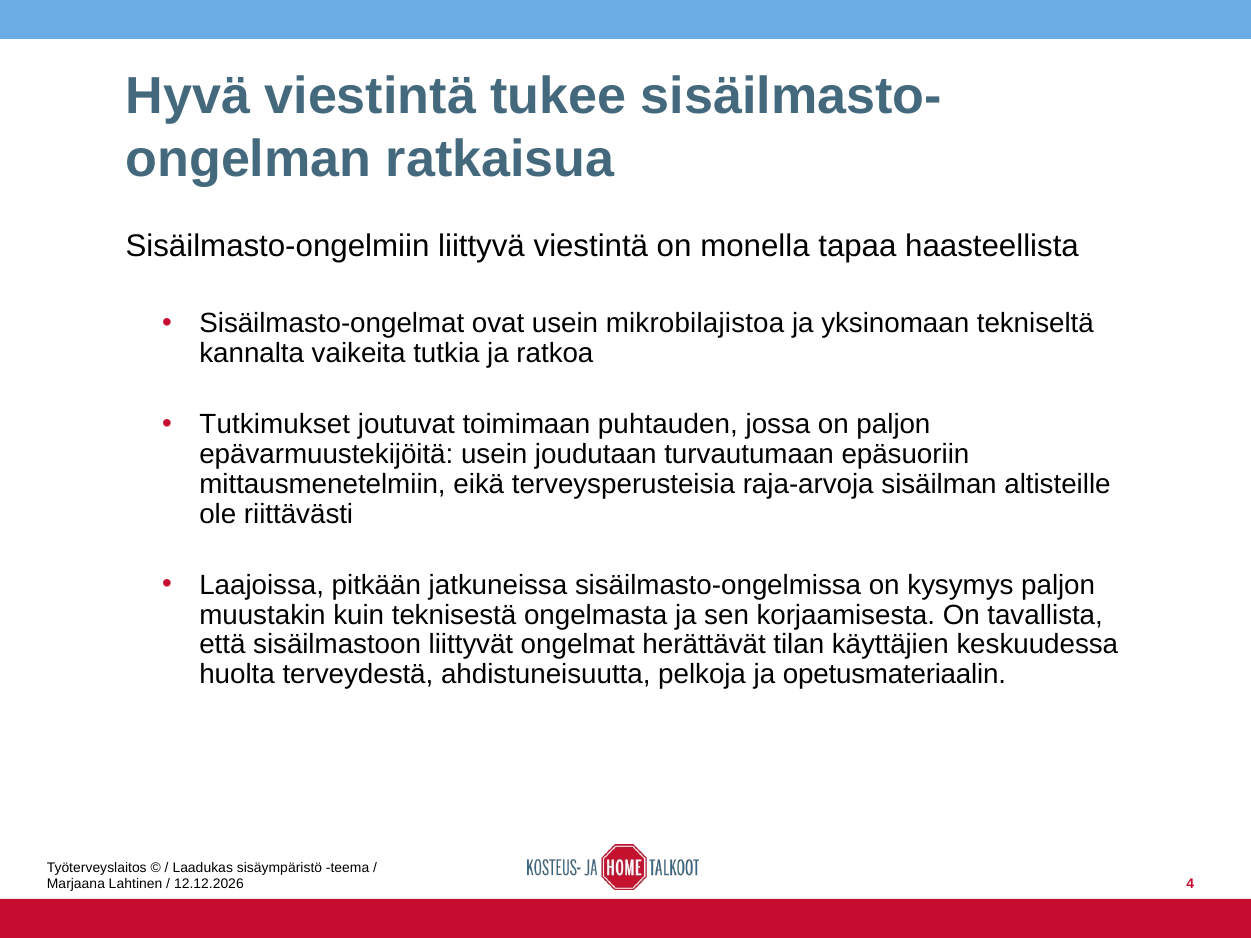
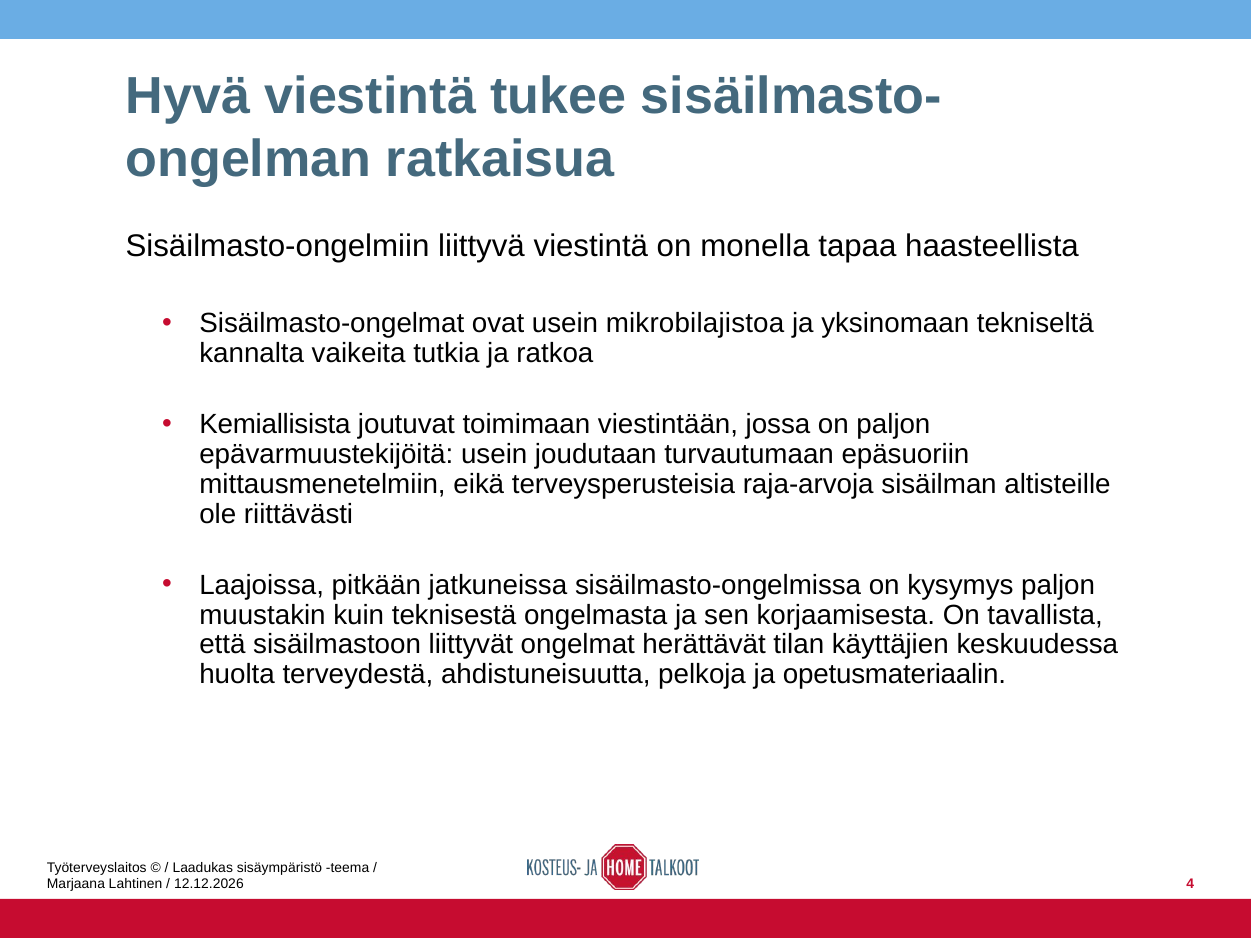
Tutkimukset: Tutkimukset -> Kemiallisista (275, 424)
puhtauden: puhtauden -> viestintään (668, 424)
